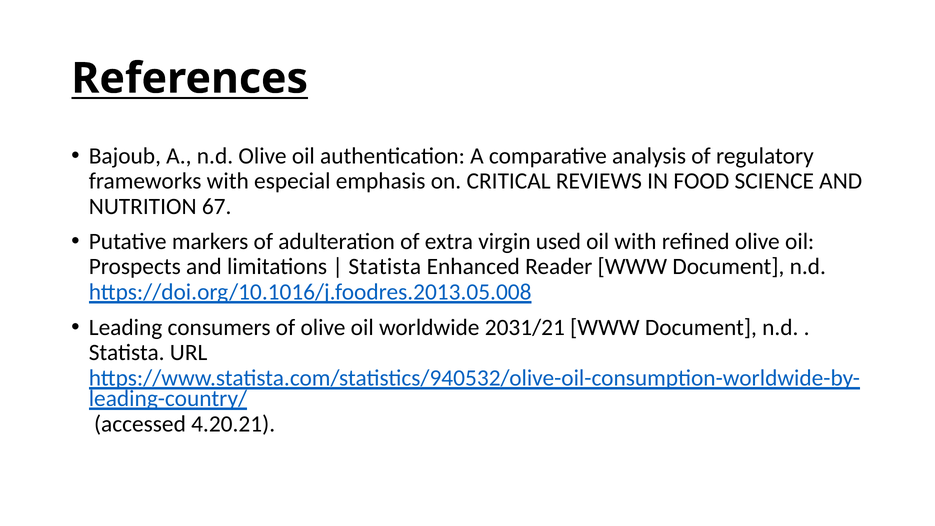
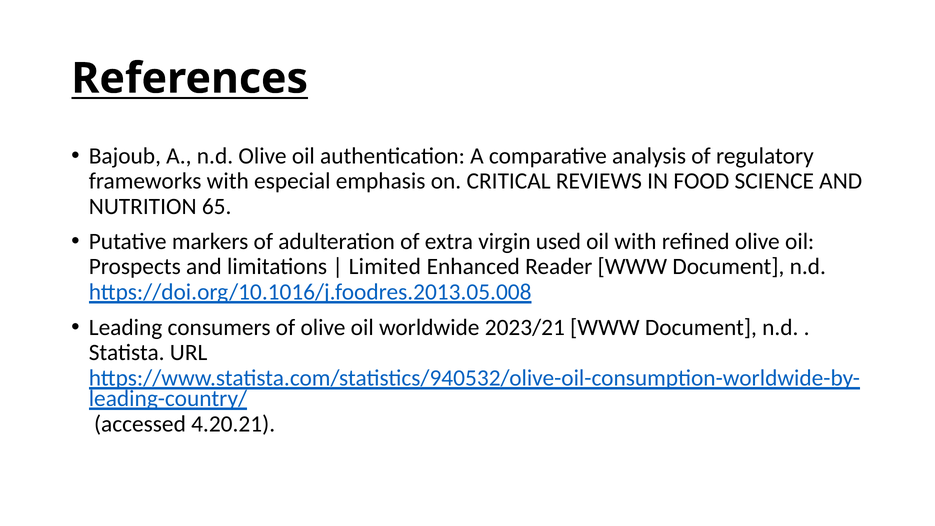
67: 67 -> 65 (217, 206)
Statista: Statista -> Limited (385, 267)
2031/21: 2031/21 -> 2023/21 (525, 327)
